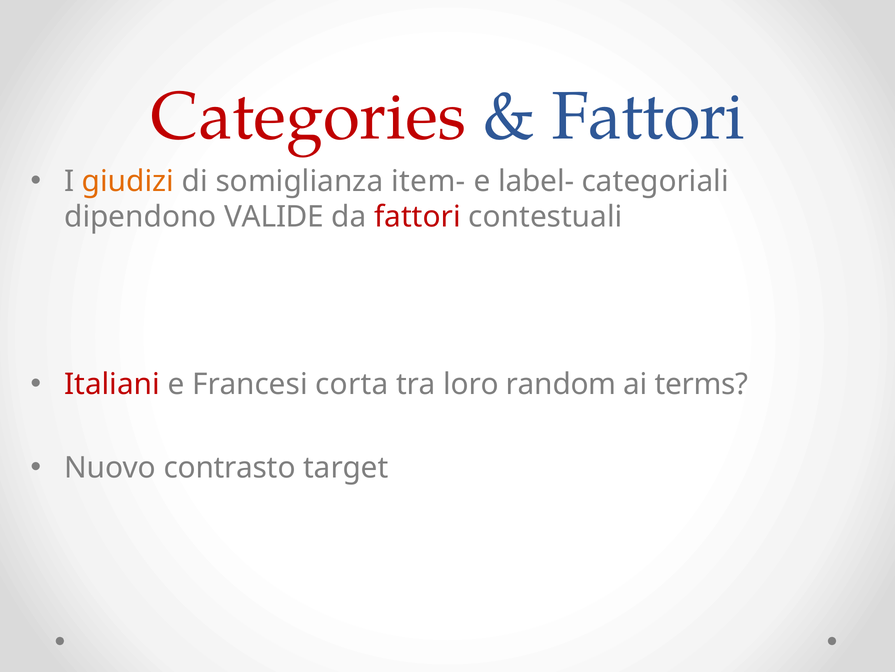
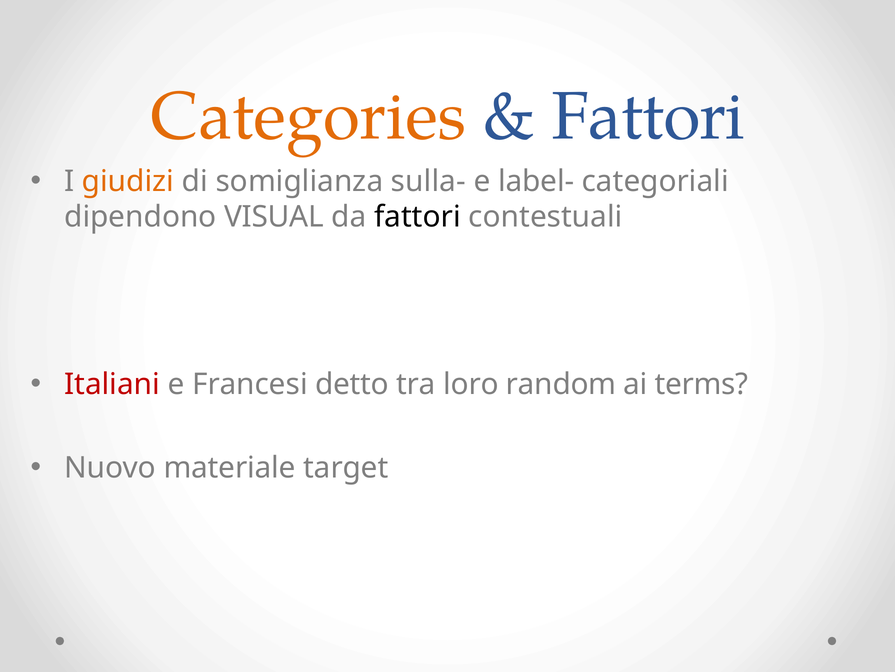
Categories colour: red -> orange (309, 117)
item-: item- -> sulla- (428, 181)
VALIDE: VALIDE -> VISUAL (274, 217)
fattori colour: red -> black (418, 217)
corta: corta -> detto (352, 384)
contrasto: contrasto -> materiale (230, 467)
